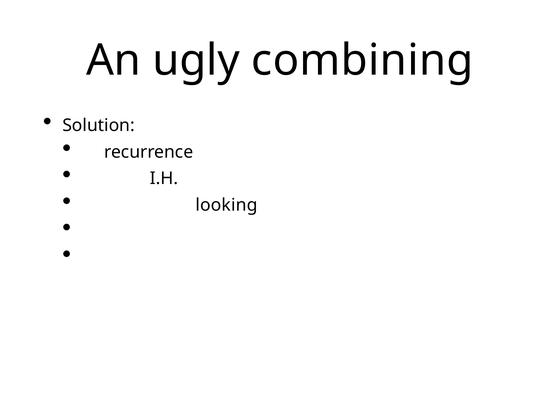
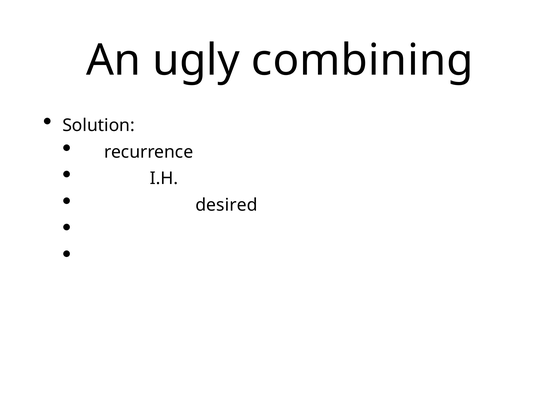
looking: looking -> desired (226, 205)
